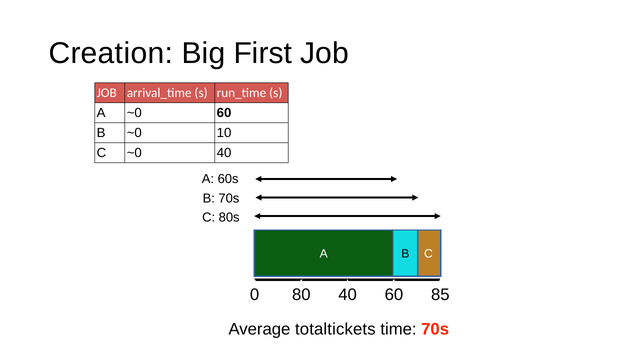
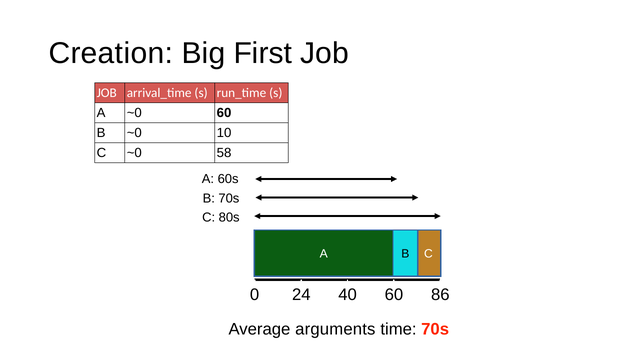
~0 40: 40 -> 58 (224, 153)
80: 80 -> 24 (301, 295)
85: 85 -> 86 (440, 295)
totaltickets: totaltickets -> arguments (335, 329)
